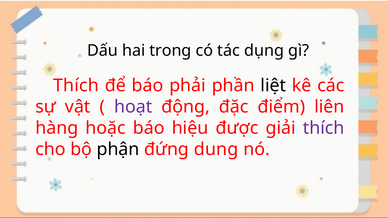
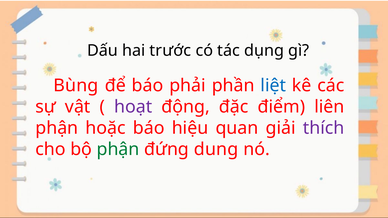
trong: trong -> trước (170, 51)
Thích: Thích -> Bùng (76, 86)
liệt colour: black -> blue (273, 86)
hàng: hàng -> phận (57, 128)
được: được -> quan (237, 128)
phận colour: black -> green (118, 150)
